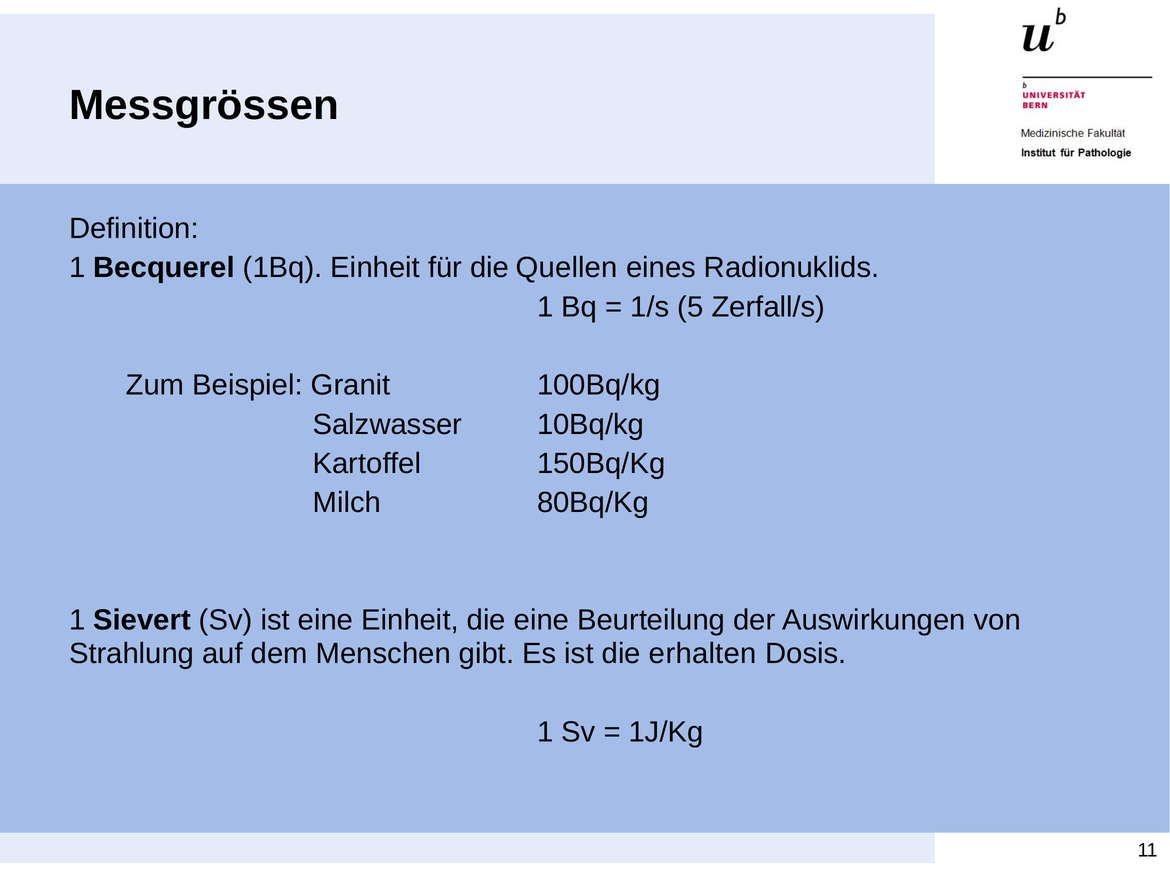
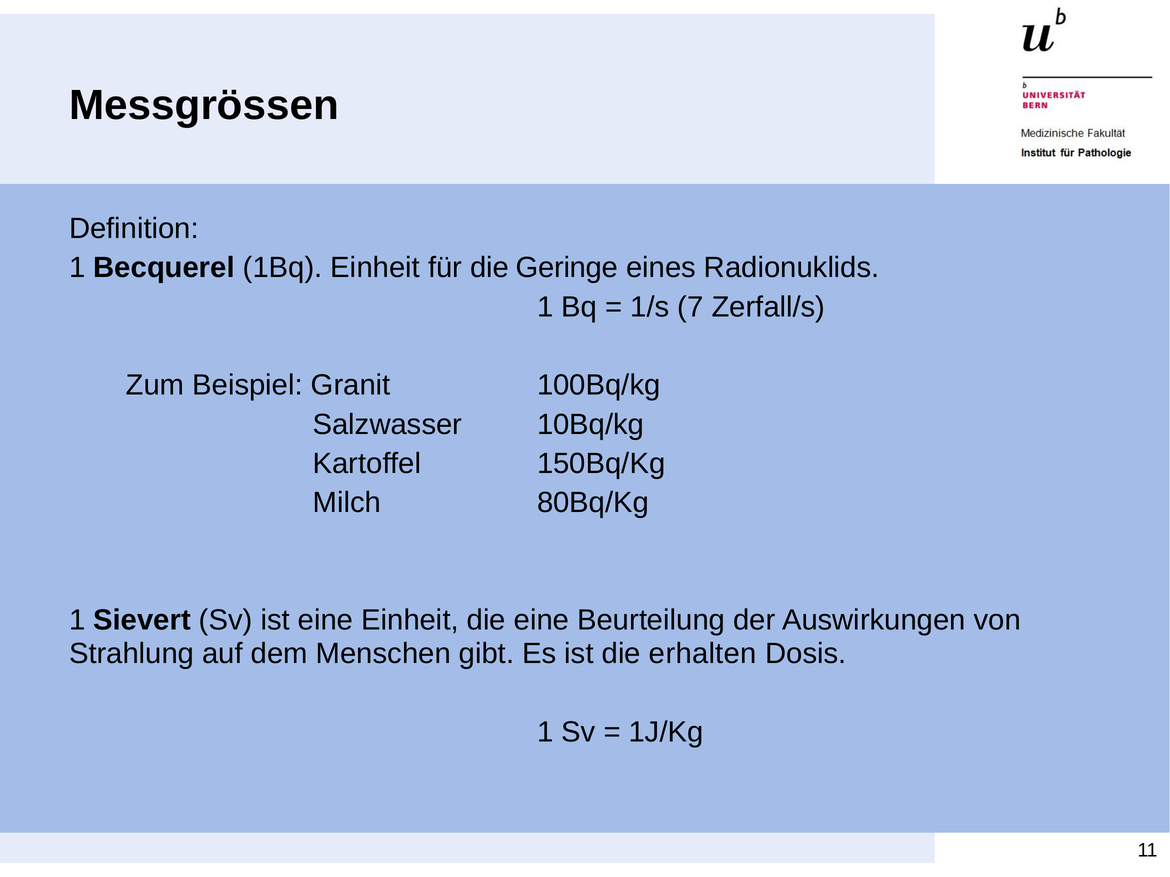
Quellen: Quellen -> Geringe (567, 268)
5: 5 -> 7 (690, 307)
